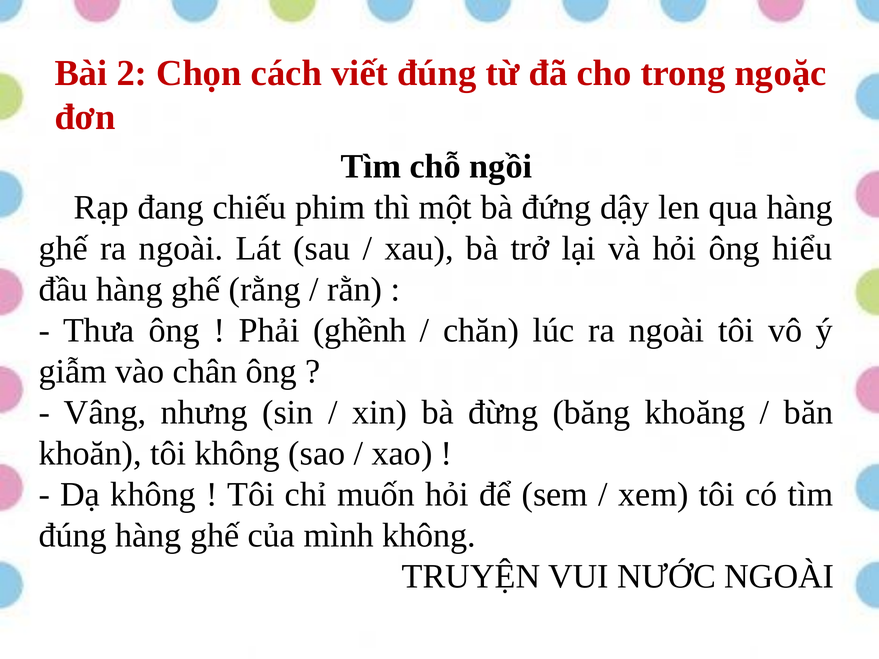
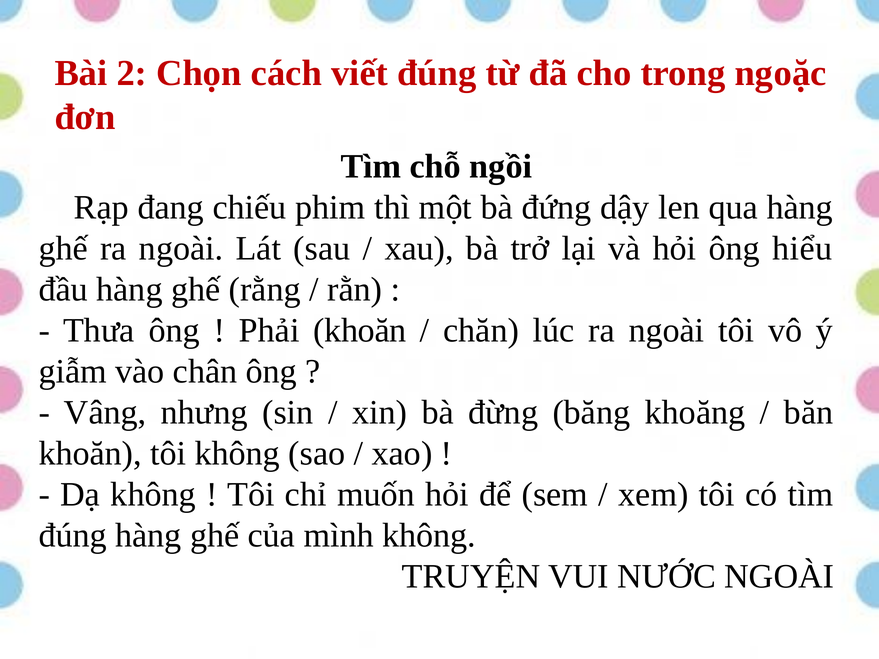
Phải ghềnh: ghềnh -> khoăn (360, 331)
